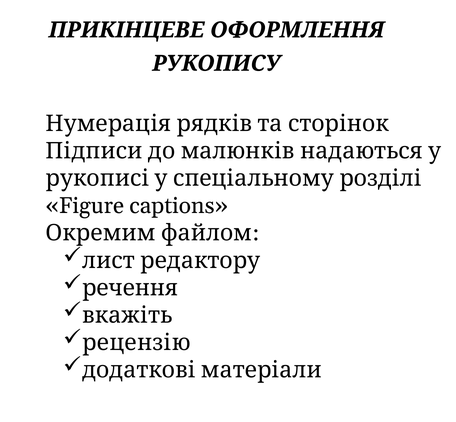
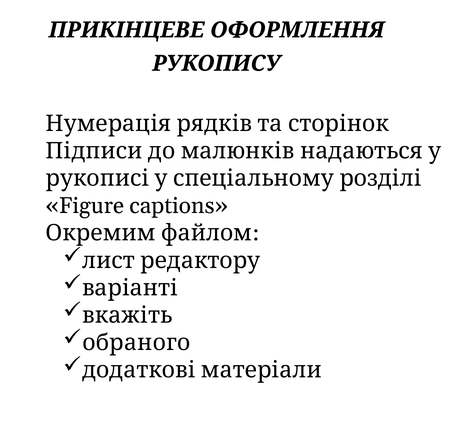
речення: речення -> варіанті (130, 288)
рецензію: рецензію -> обраного (136, 342)
